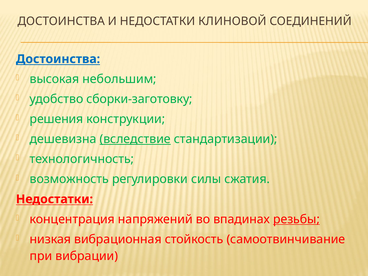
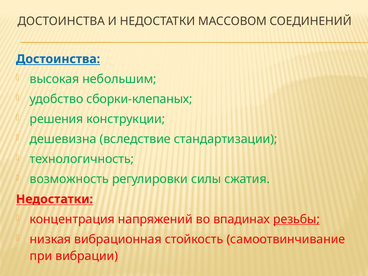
КЛИНОВОЙ: КЛИНОВОЙ -> МАССОВОМ (233, 21)
сборки-заготовку: сборки-заготовку -> сборки-клепаных (139, 99)
вследствие underline: present -> none (135, 139)
